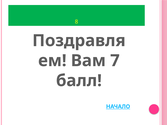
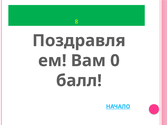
7: 7 -> 0 (115, 61)
